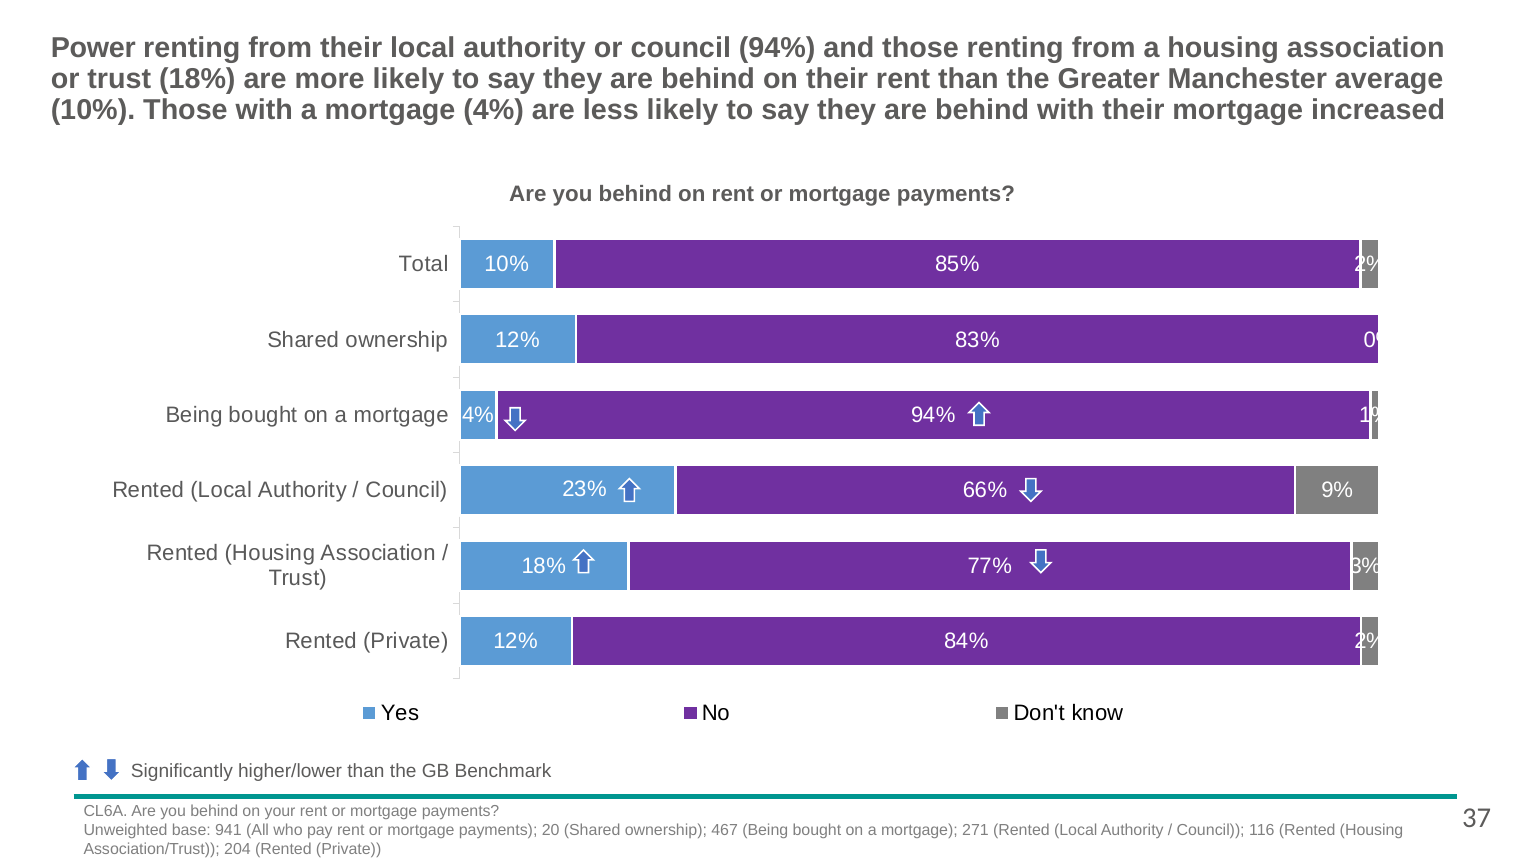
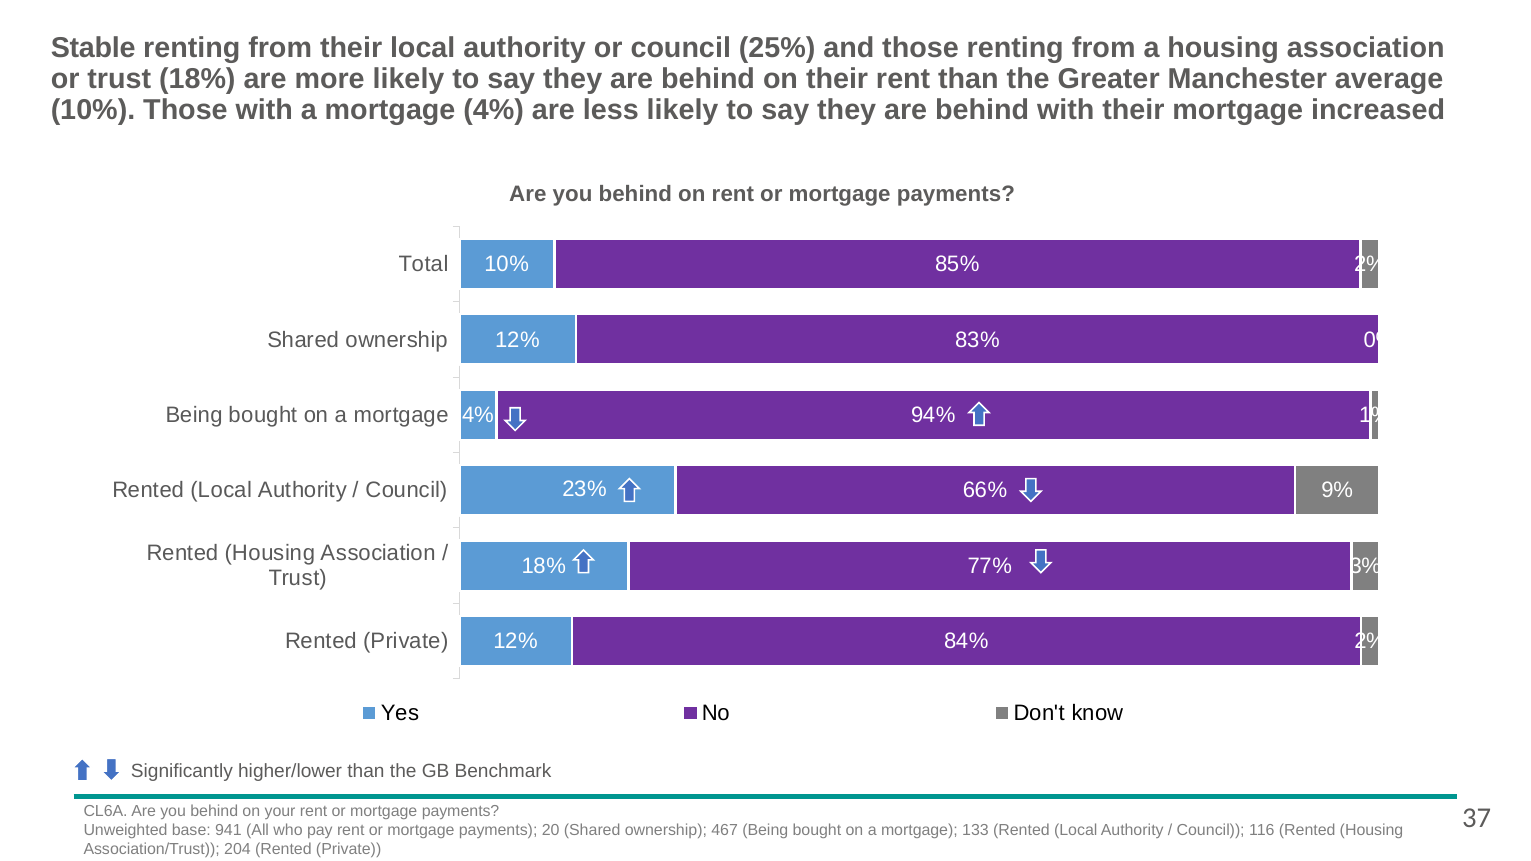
Power: Power -> Stable (93, 48)
council 94%: 94% -> 25% (777, 48)
271: 271 -> 133 (975, 830)
